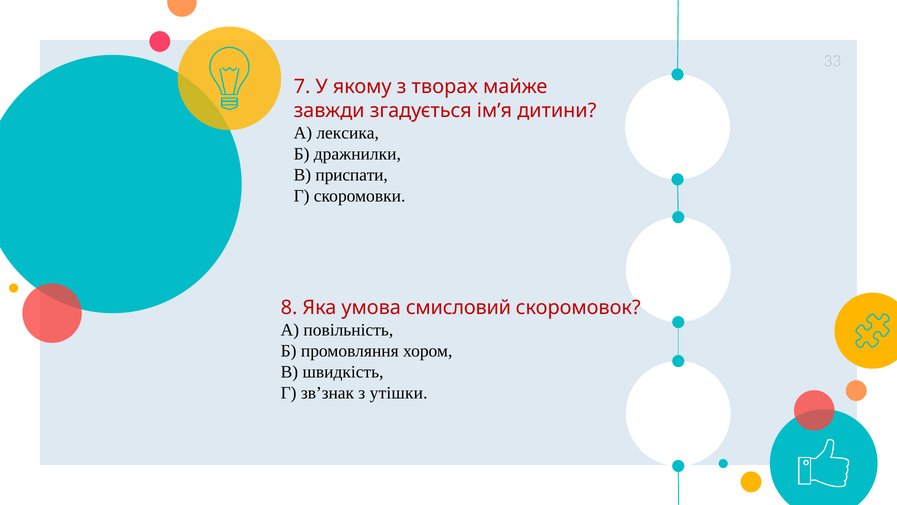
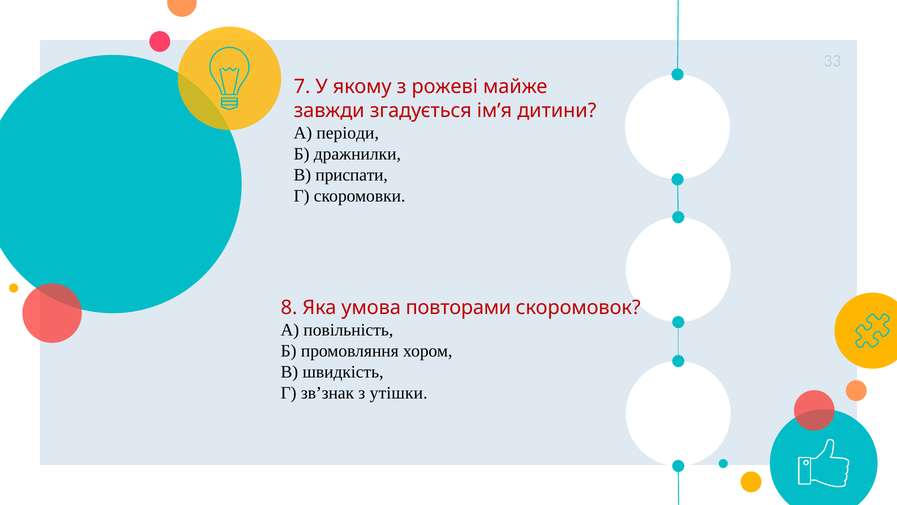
творах: творах -> рожеві (445, 87)
лексика: лексика -> періоди (348, 133)
смисловий: смисловий -> повторами (458, 308)
